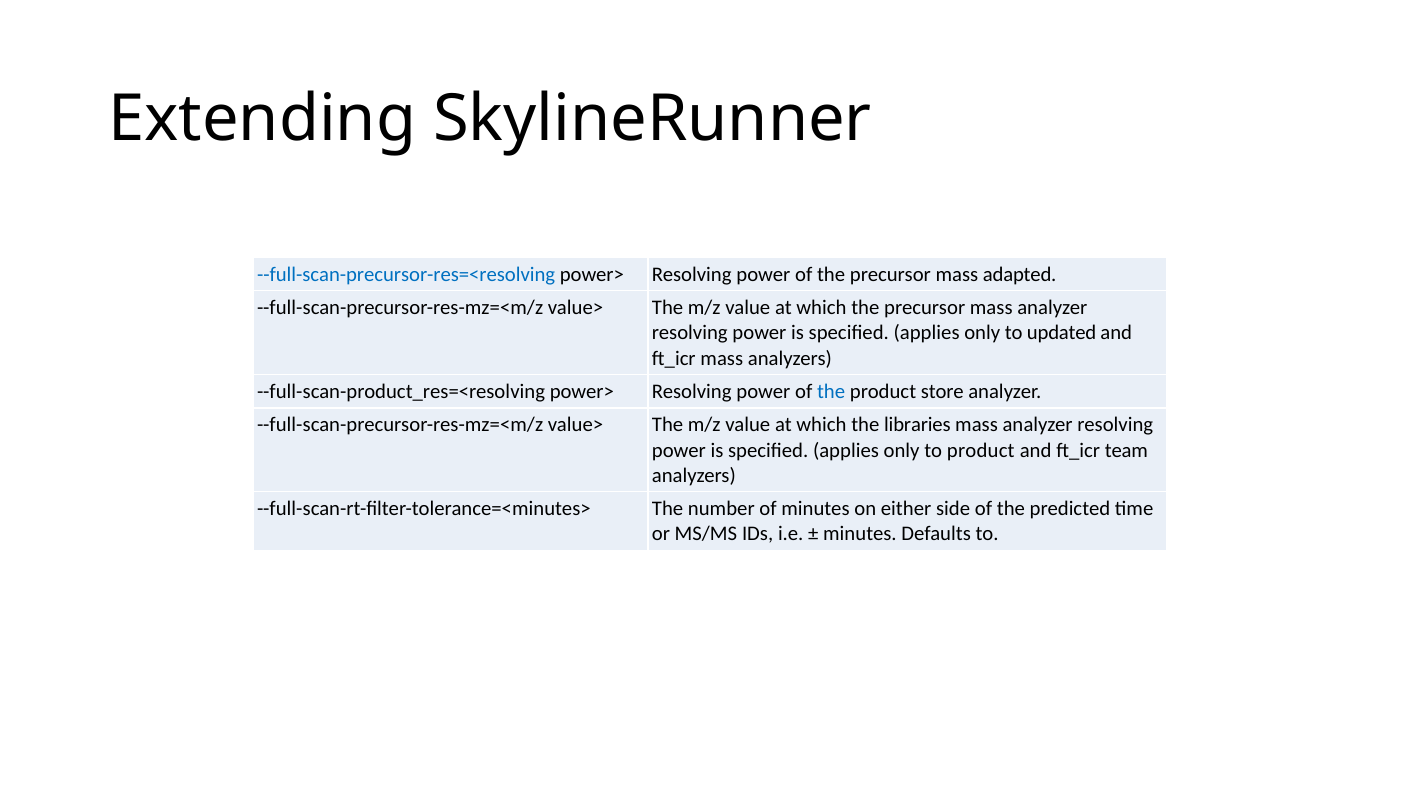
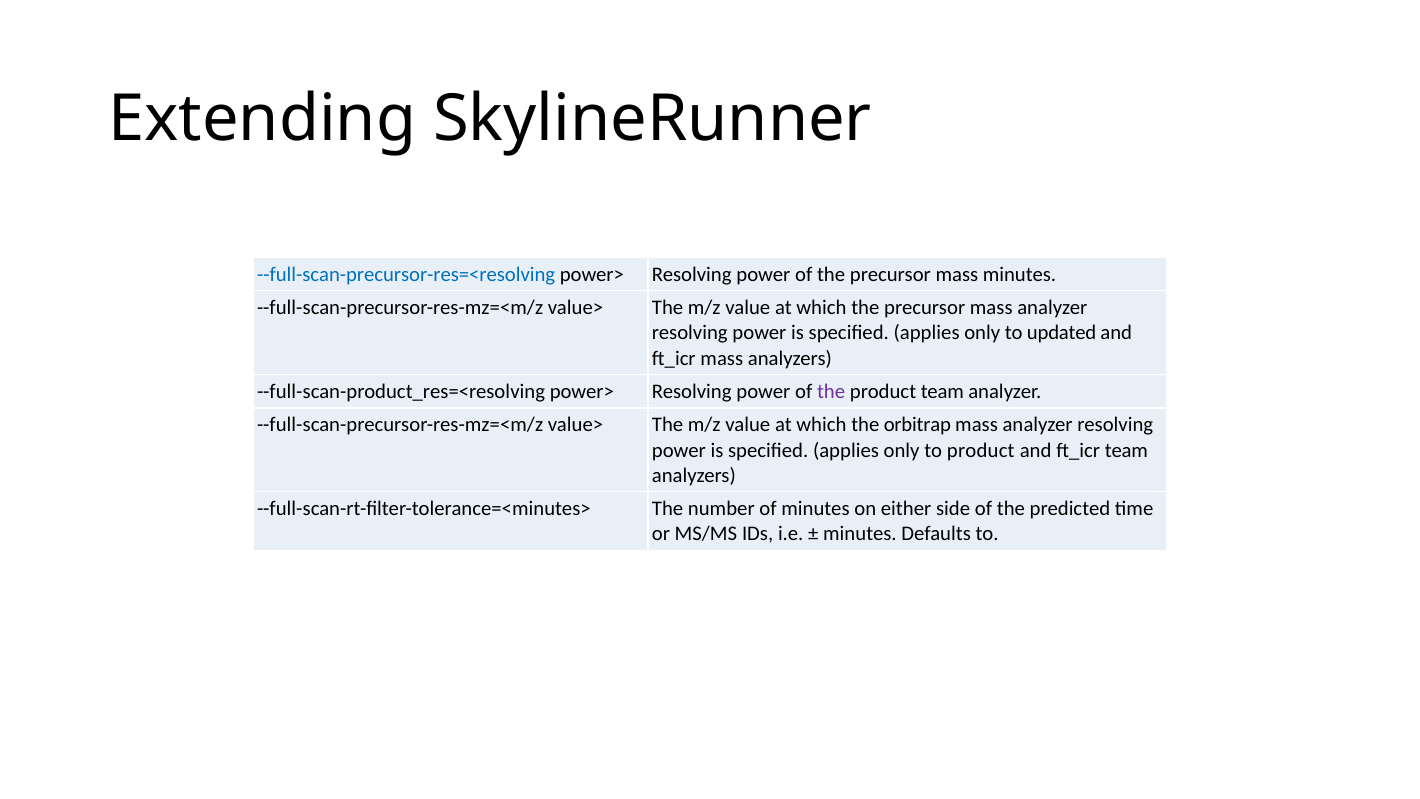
mass adapted: adapted -> minutes (1020, 274)
the colour: blue -> purple (831, 391)
product store: store -> team (942, 391)
libraries: libraries -> orbitrap (917, 425)
